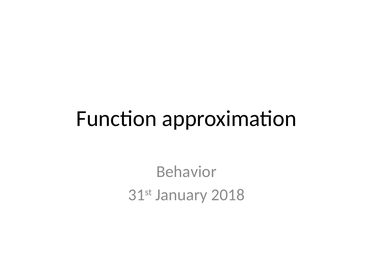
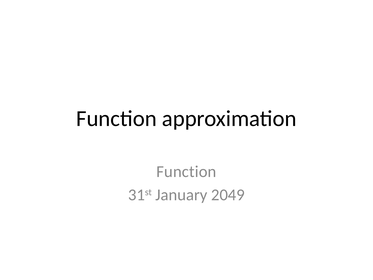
Behavior: Behavior -> Function (186, 171)
2018: 2018 -> 2049 (228, 195)
